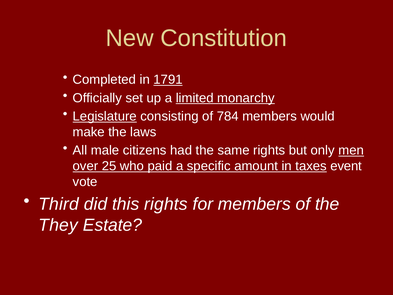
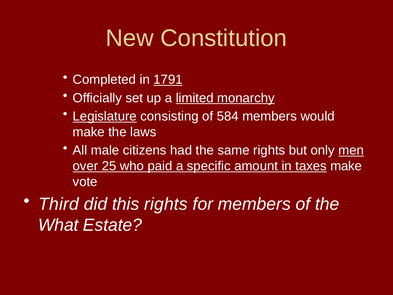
784: 784 -> 584 (228, 116)
taxes event: event -> make (346, 166)
They: They -> What (58, 225)
